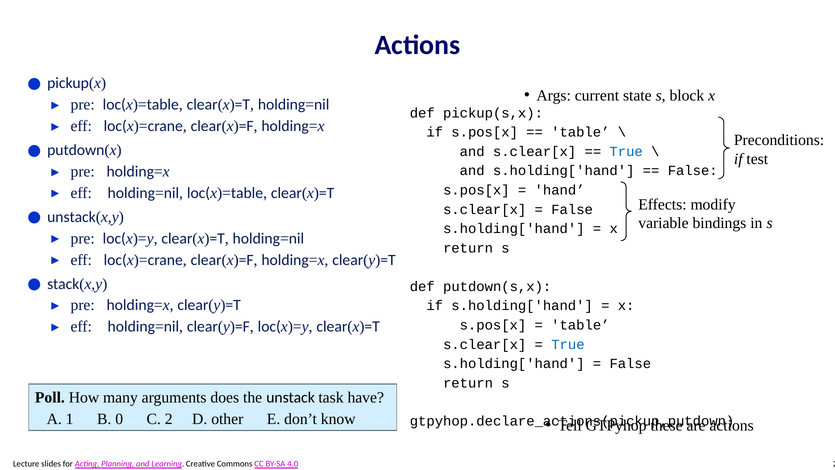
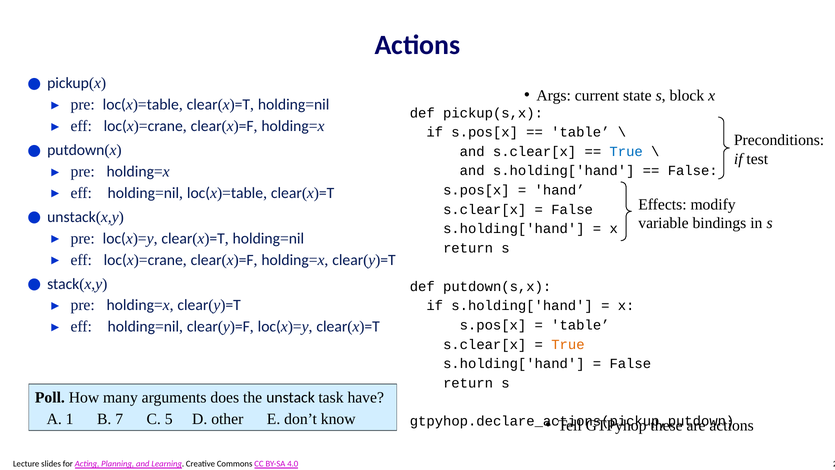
True colour: blue -> orange (568, 344)
0: 0 -> 7 (119, 419)
2: 2 -> 5 (169, 419)
